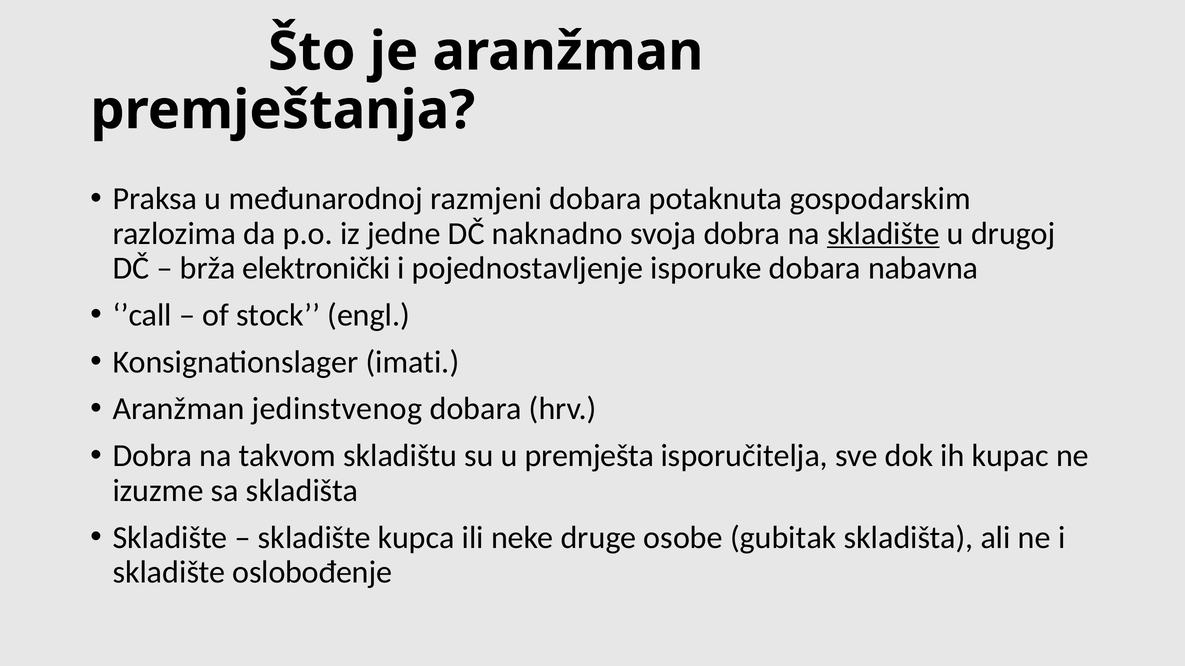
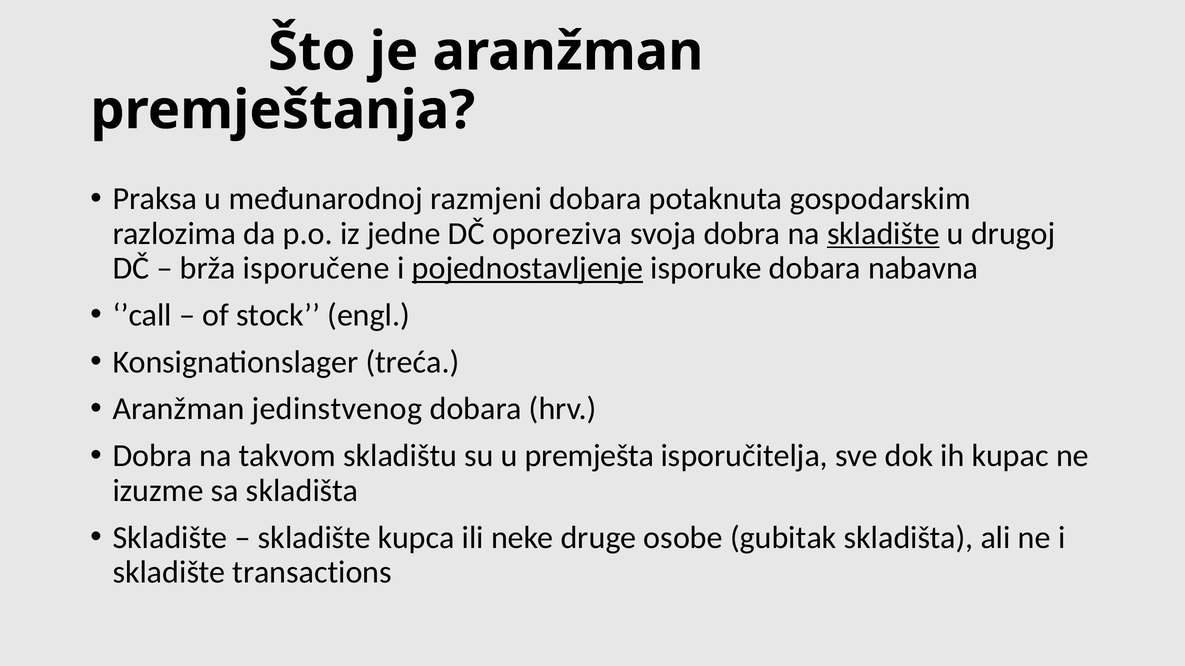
naknadno: naknadno -> oporeziva (557, 234)
elektronički: elektronički -> isporučene (316, 268)
pojednostavljenje underline: none -> present (528, 268)
imati: imati -> treća (412, 362)
oslobođenje: oslobođenje -> transactions (312, 573)
